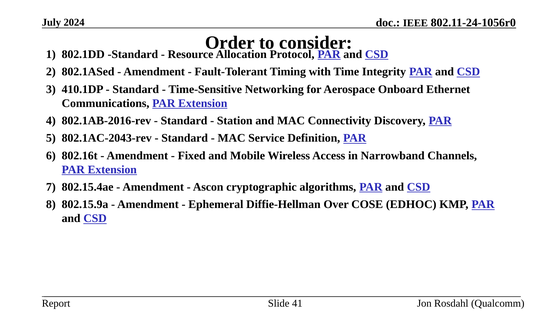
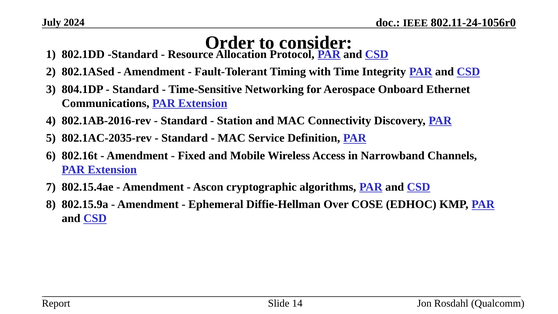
410.1DP: 410.1DP -> 804.1DP (83, 89)
802.1AC-2043-rev: 802.1AC-2043-rev -> 802.1AC-2035-rev (107, 138)
41: 41 -> 14 (297, 303)
